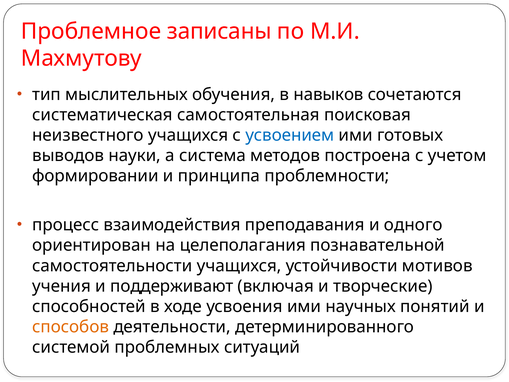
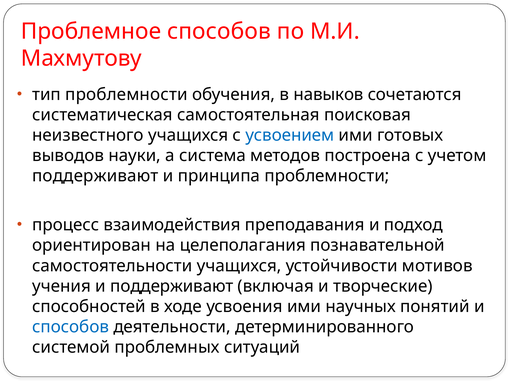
Проблемное записаны: записаны -> способов (219, 31)
тип мыслительных: мыслительных -> проблемности (126, 94)
формировании: формировании -> поддерживают (95, 176)
одного: одного -> подход (413, 225)
способов colour: orange -> blue (71, 327)
